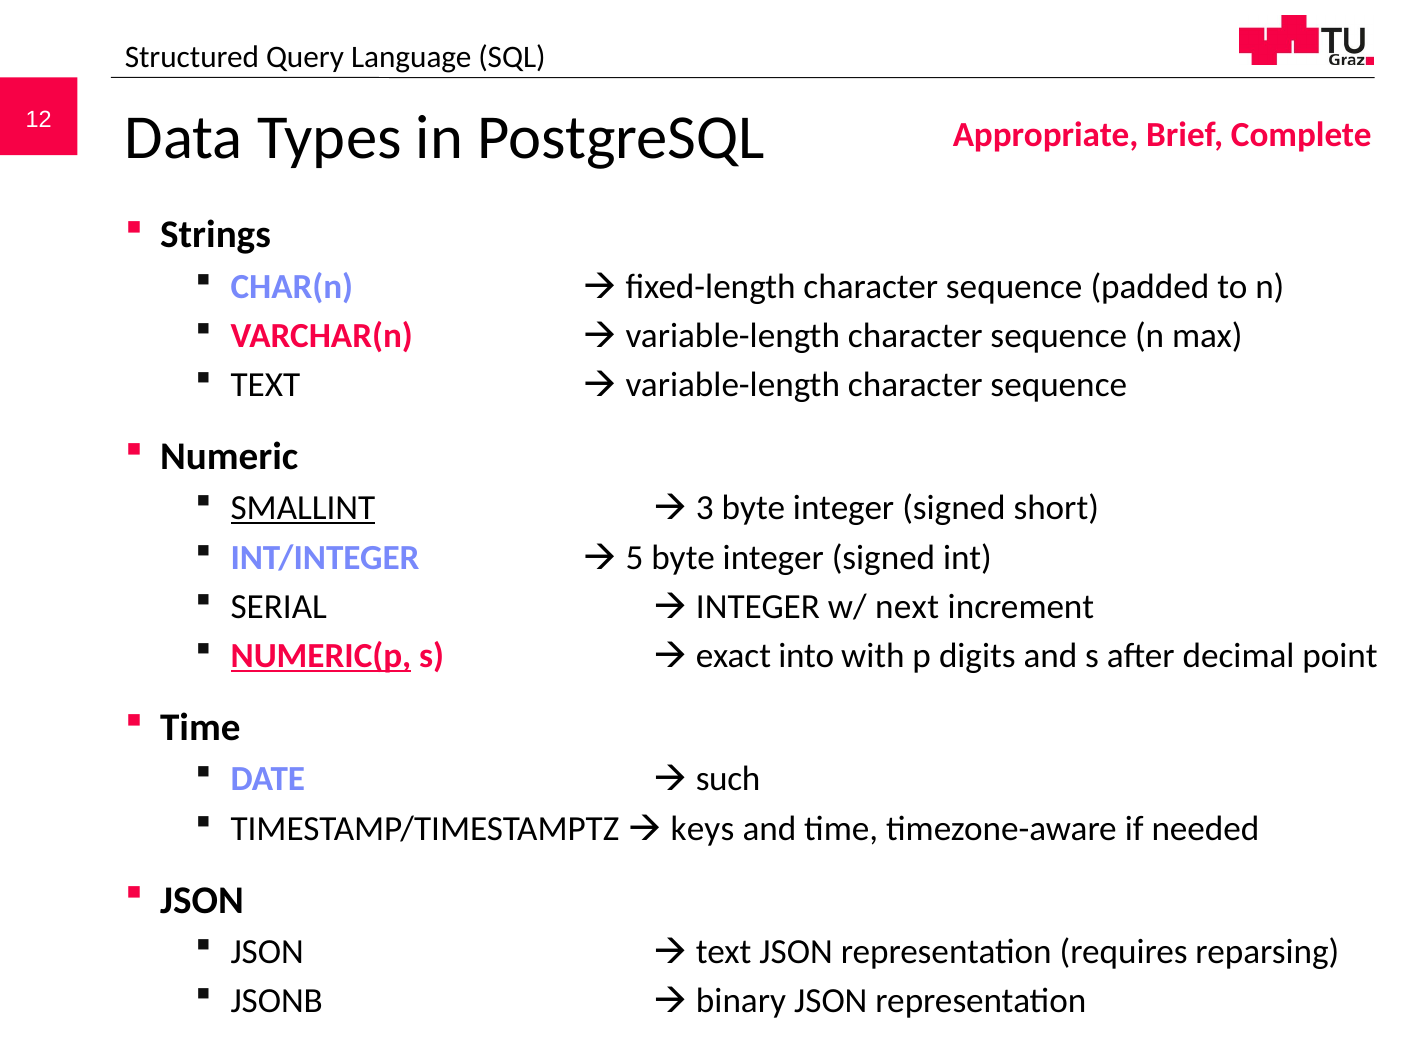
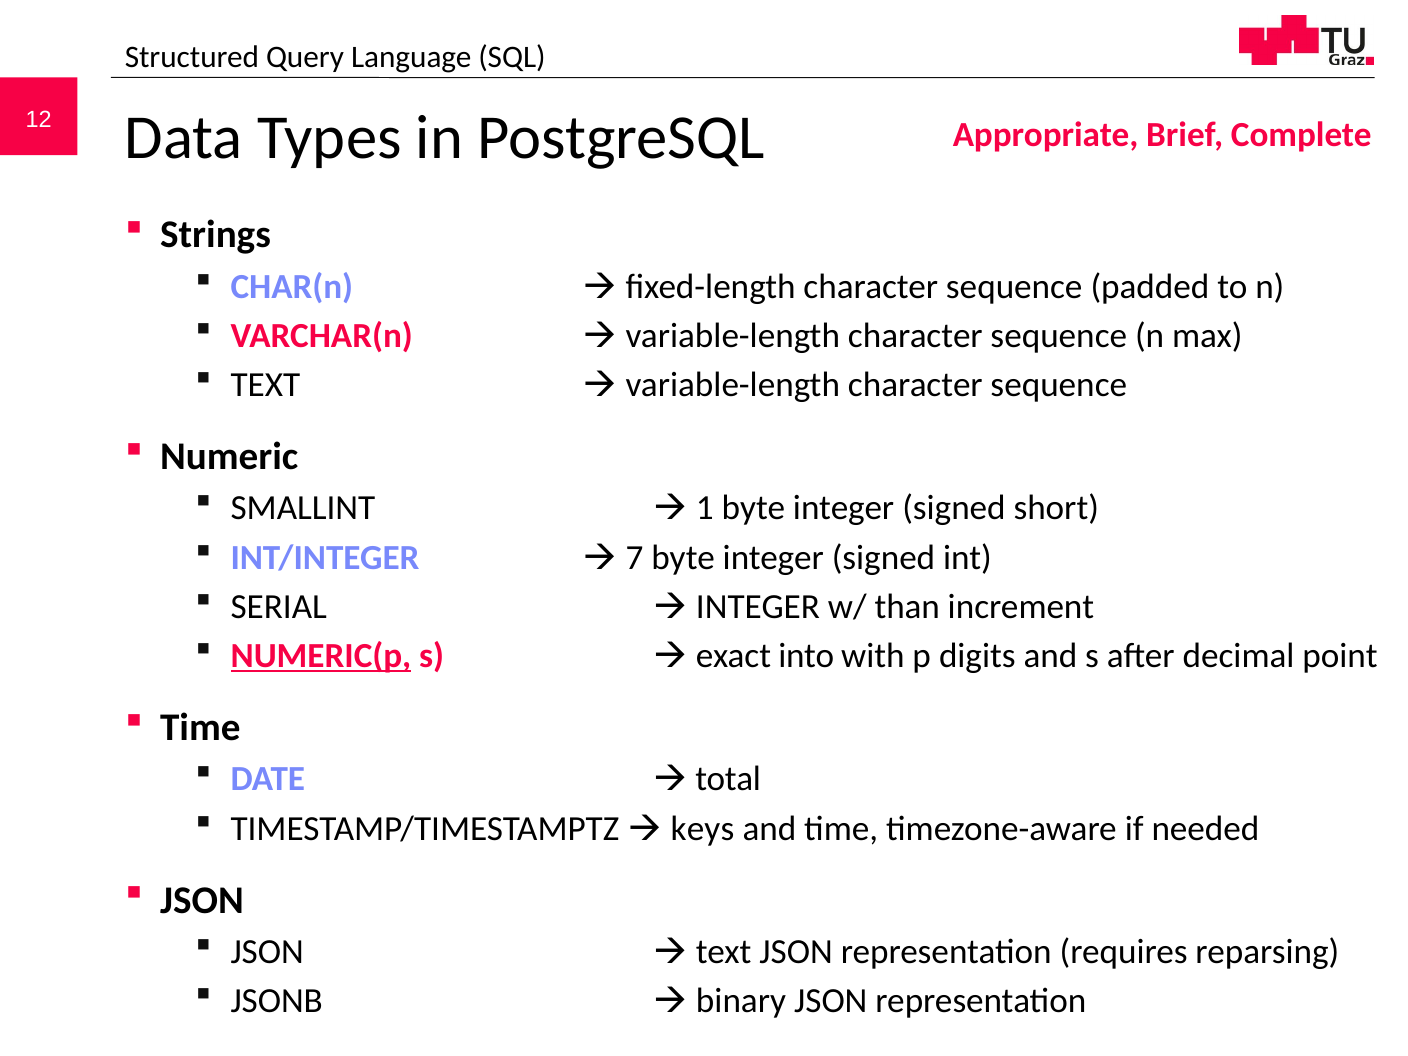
SMALLINT underline: present -> none (303, 508)
3: 3 -> 1 (705, 508)
5: 5 -> 7 (634, 557)
next: next -> than (907, 607)
such: such -> total (728, 779)
